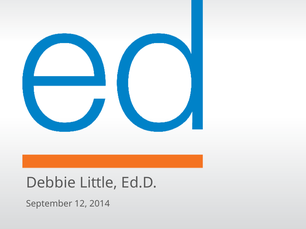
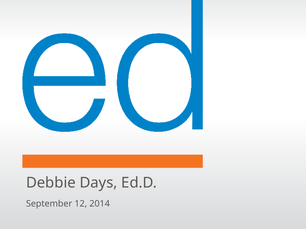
Little: Little -> Days (98, 183)
